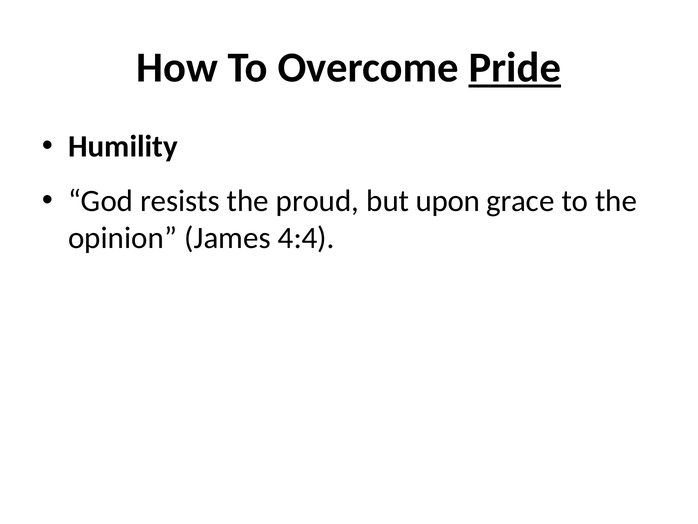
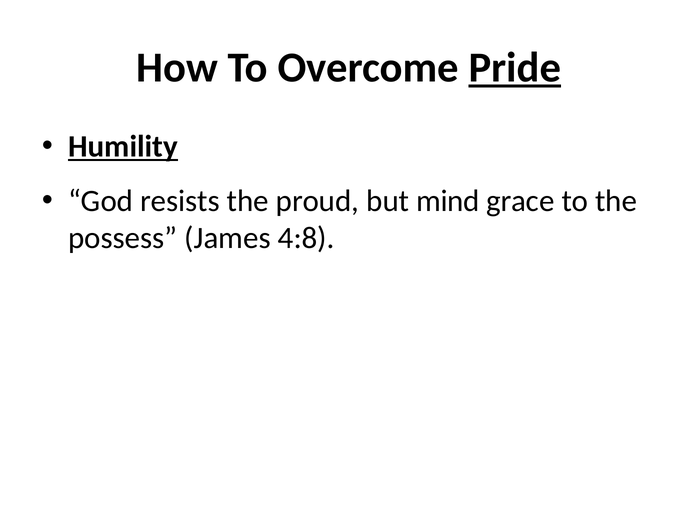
Humility underline: none -> present (123, 146)
upon: upon -> mind (448, 201)
opinion: opinion -> possess (123, 238)
4:4: 4:4 -> 4:8 (306, 238)
